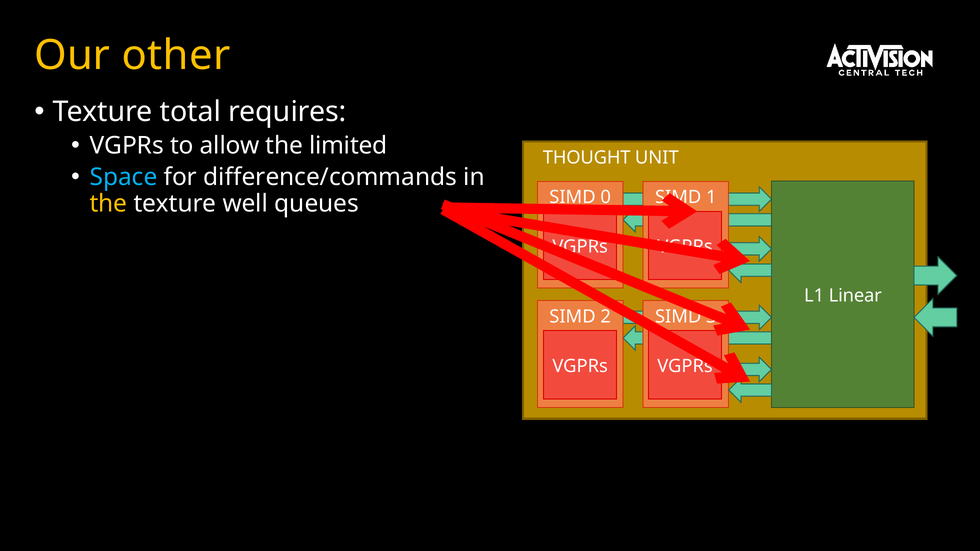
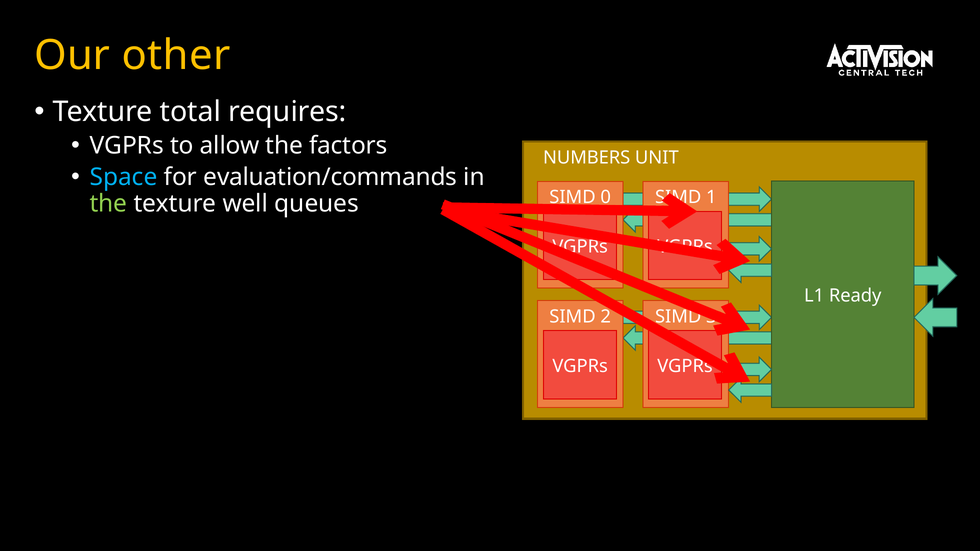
limited: limited -> factors (348, 146)
THOUGHT: THOUGHT -> NUMBERS (587, 158)
difference/commands: difference/commands -> evaluation/commands (330, 177)
the colour: yellow -> light green (108, 204)
Linear: Linear -> Ready (855, 296)
